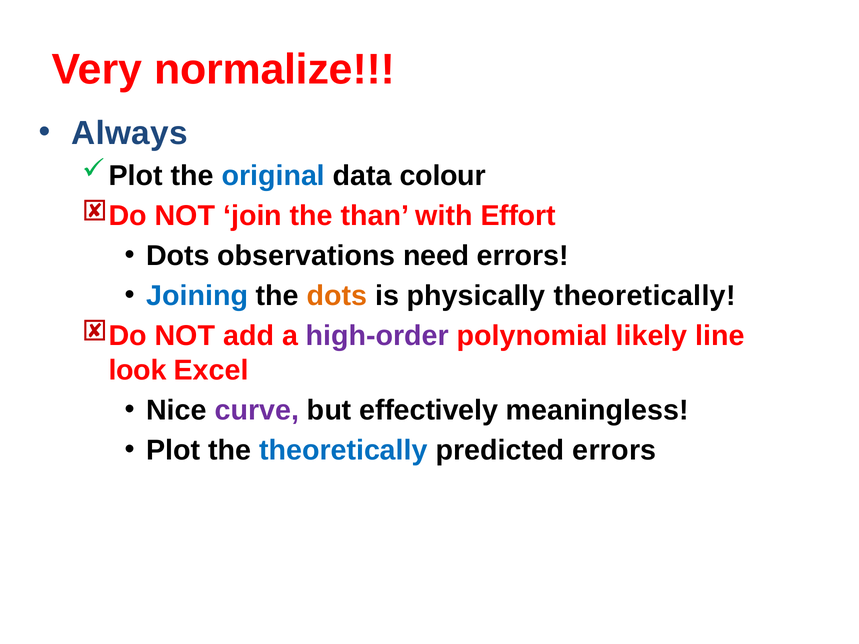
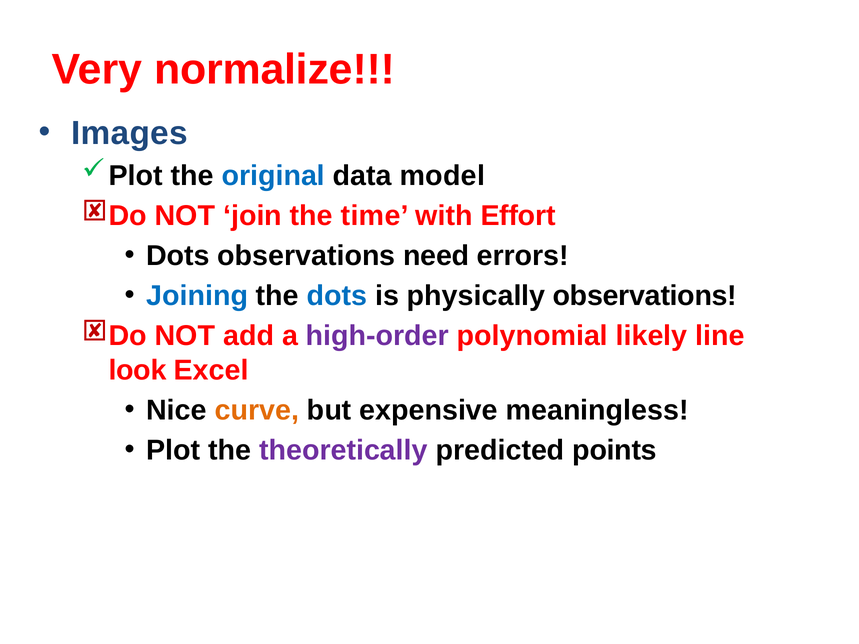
Always: Always -> Images (129, 133)
colour: colour -> model (442, 176)
than: than -> time (375, 216)
dots colour: orange -> blue (337, 296)
physically theoretically: theoretically -> observations (645, 296)
curve colour: purple -> orange (257, 411)
effectively: effectively -> expensive (429, 411)
theoretically colour: blue -> purple (343, 451)
predicted errors: errors -> points (615, 451)
